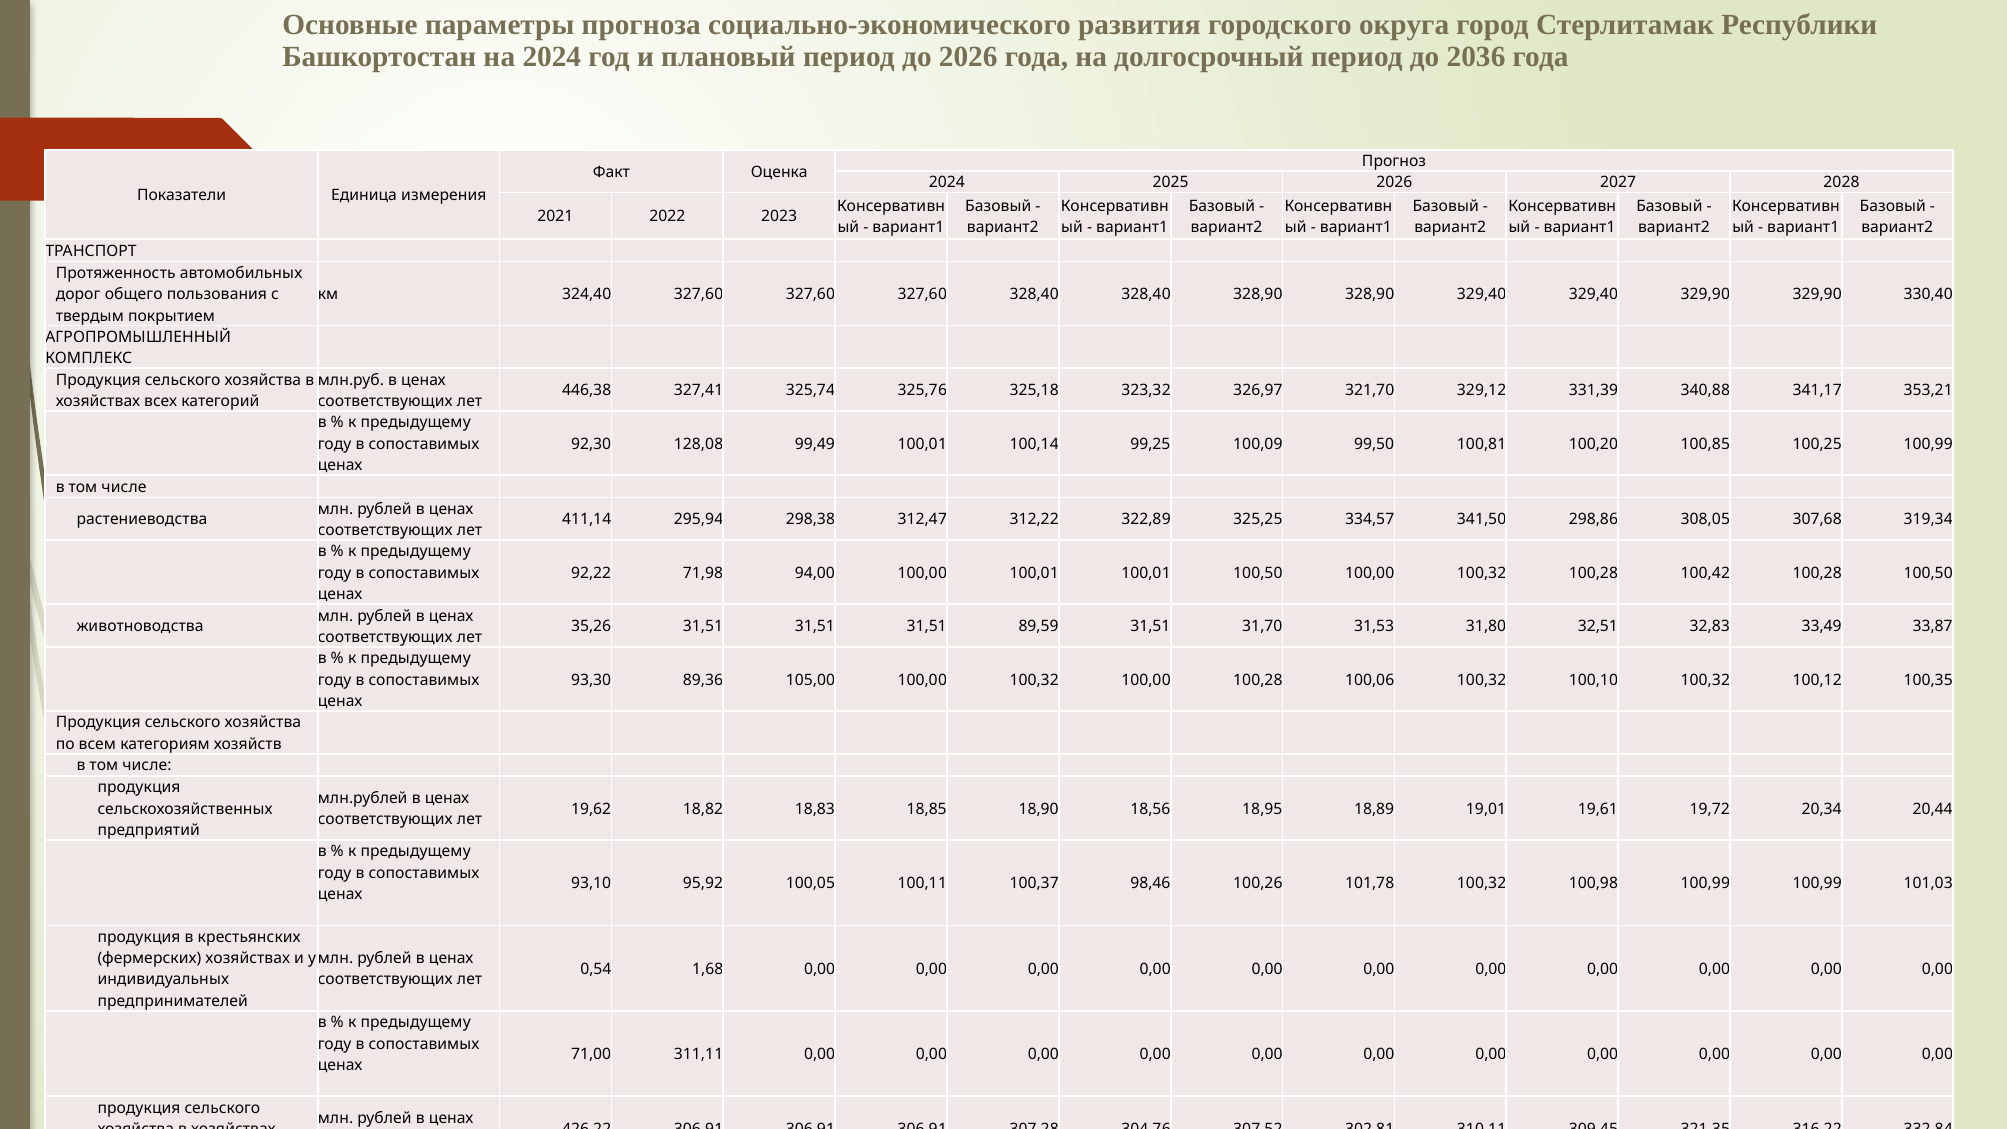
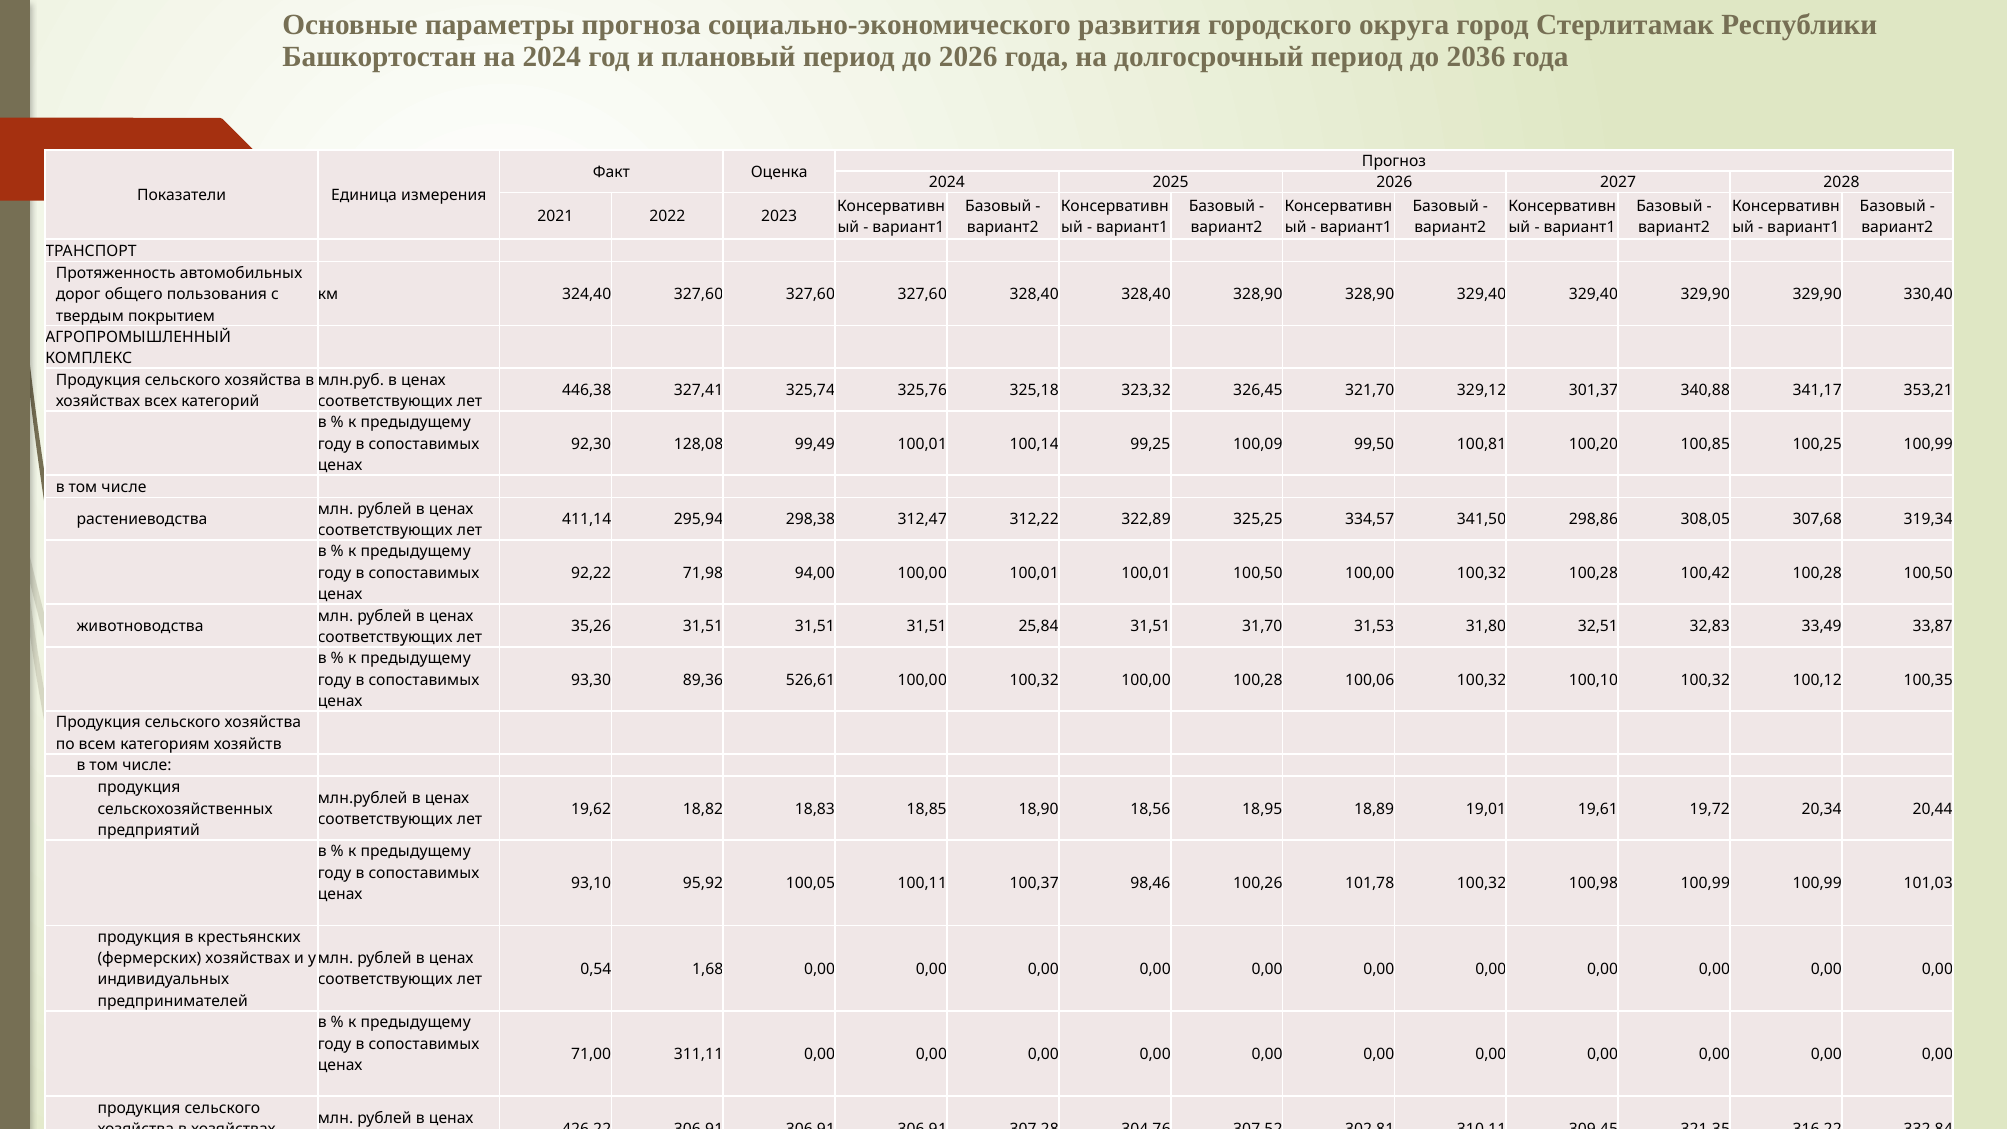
326,97: 326,97 -> 326,45 (1258, 391)
331,39: 331,39 -> 301,37 (1593, 391)
89,59: 89,59 -> 25,84 (1039, 626)
105,00: 105,00 -> 526,61 (810, 680)
